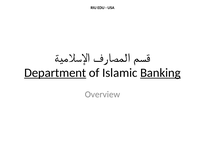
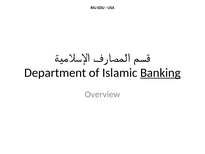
Department underline: present -> none (55, 73)
